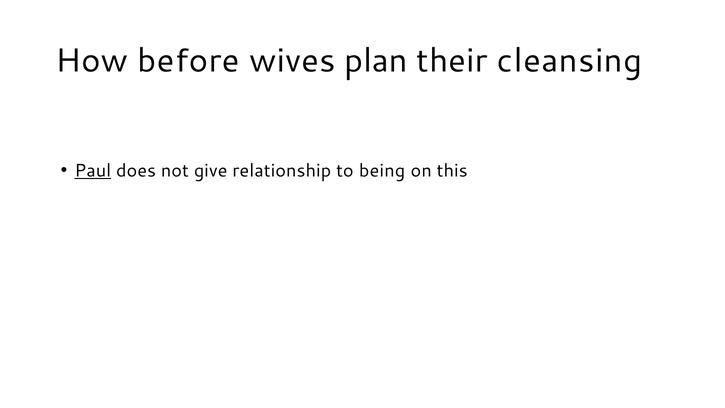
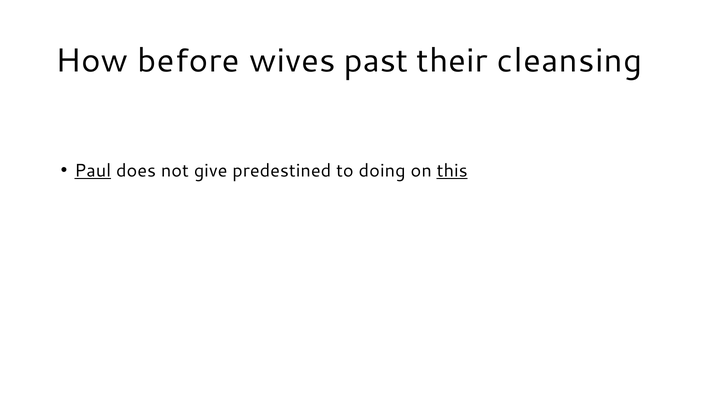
plan: plan -> past (376, 61)
relationship: relationship -> predestined (282, 170)
being: being -> doing (382, 170)
this underline: none -> present (452, 170)
